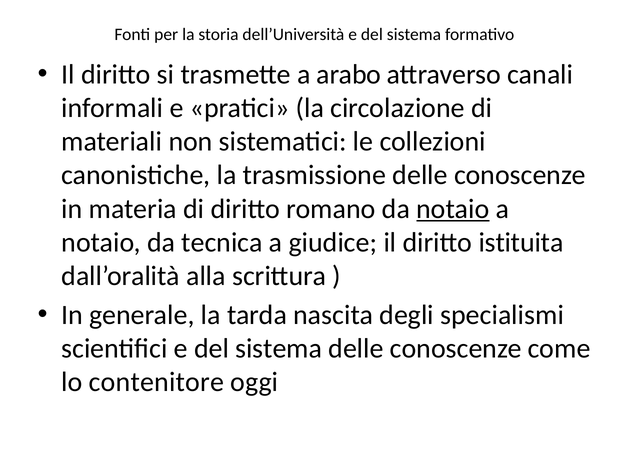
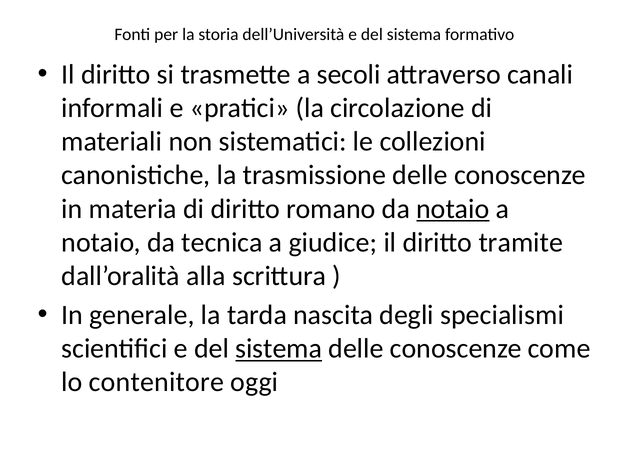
arabo: arabo -> secoli (349, 74)
istituita: istituita -> tramite (521, 242)
sistema underline: none -> present (279, 349)
